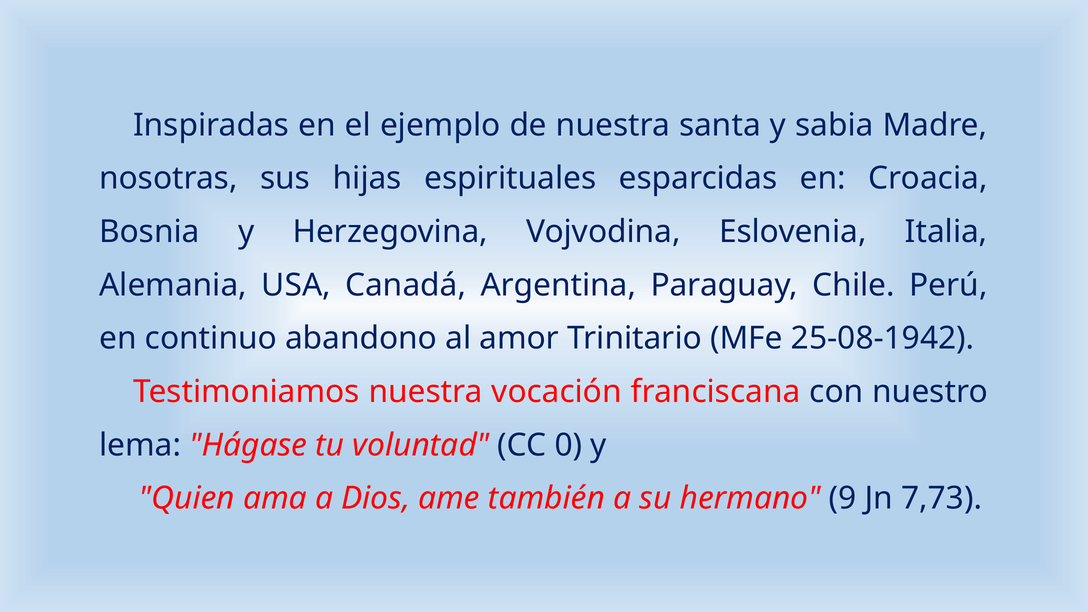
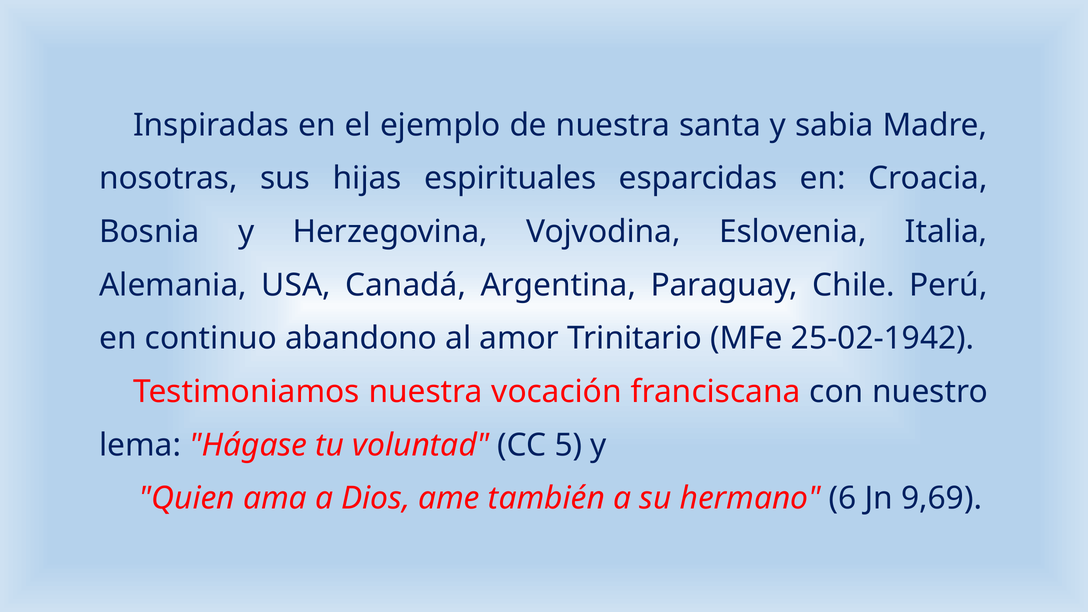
25-08-1942: 25-08-1942 -> 25-02-1942 (883, 338)
0: 0 -> 5 (568, 445)
9: 9 -> 6 (843, 498)
7,73: 7,73 -> 9,69 (942, 498)
